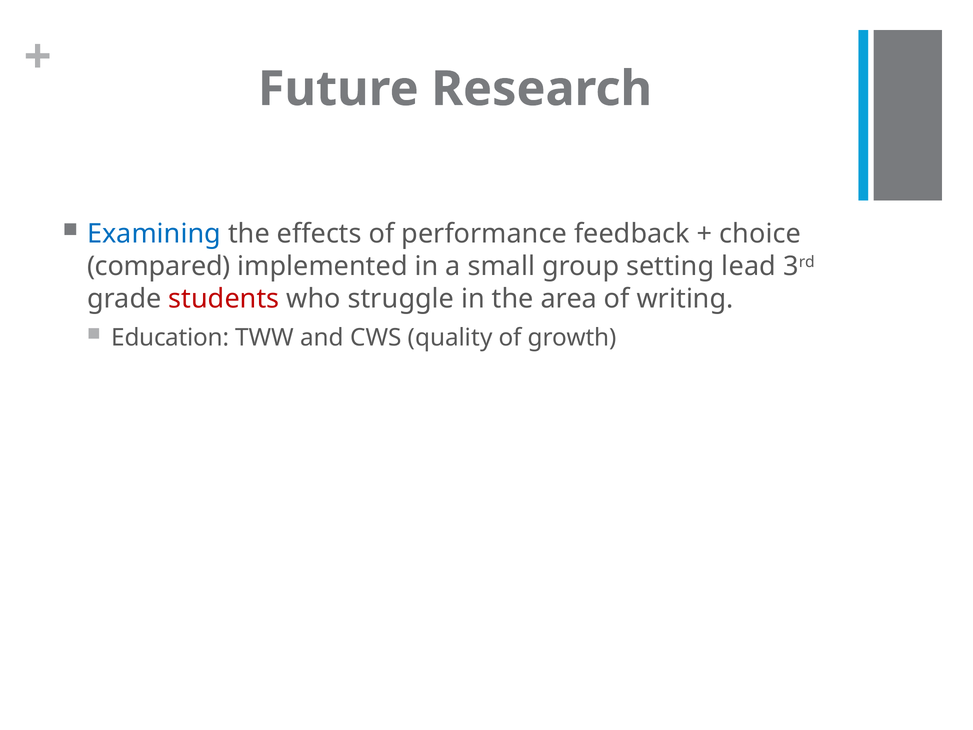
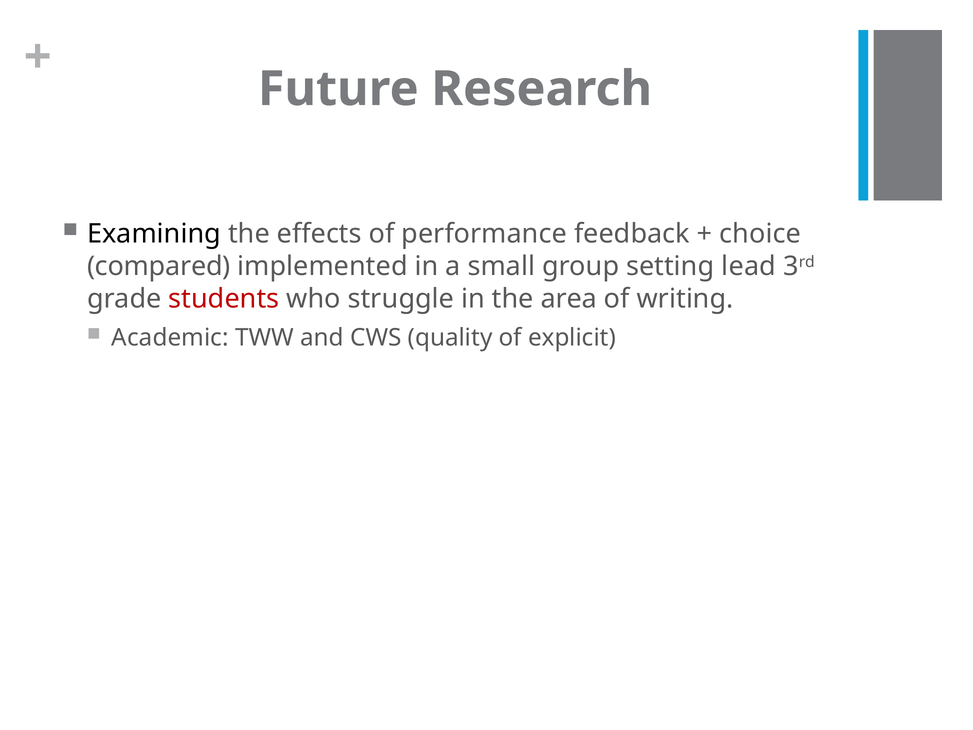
Examining colour: blue -> black (154, 234)
Education: Education -> Academic (170, 337)
growth: growth -> explicit (572, 337)
